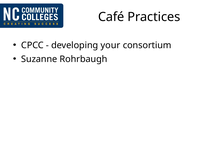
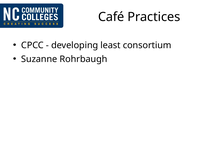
your: your -> least (110, 45)
